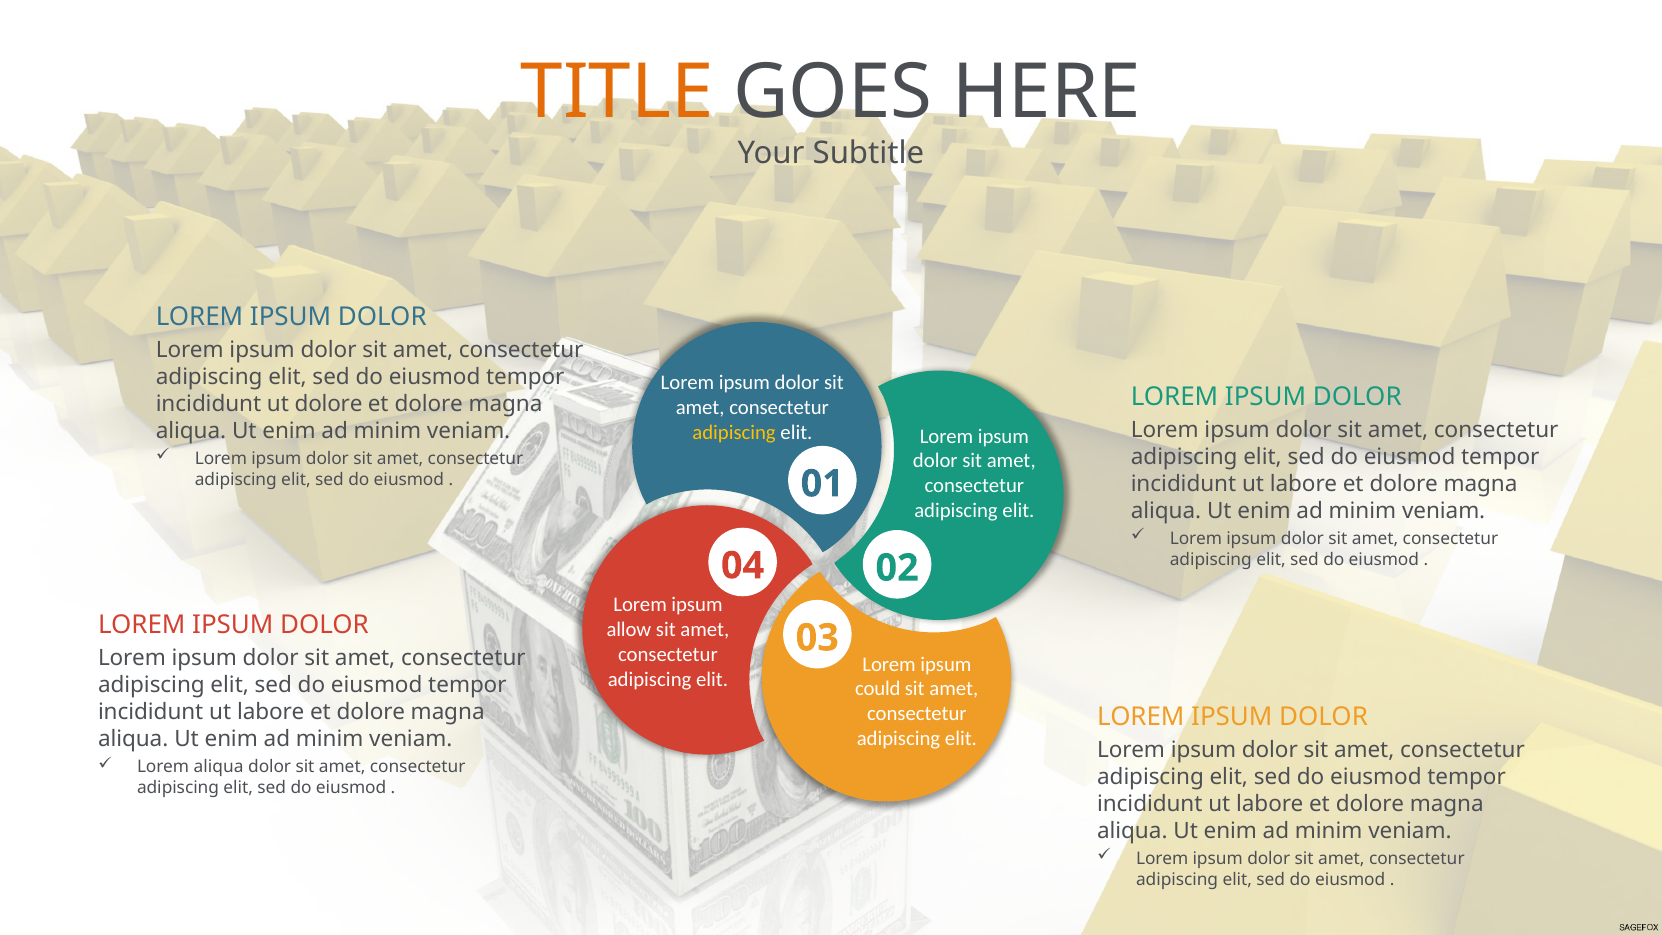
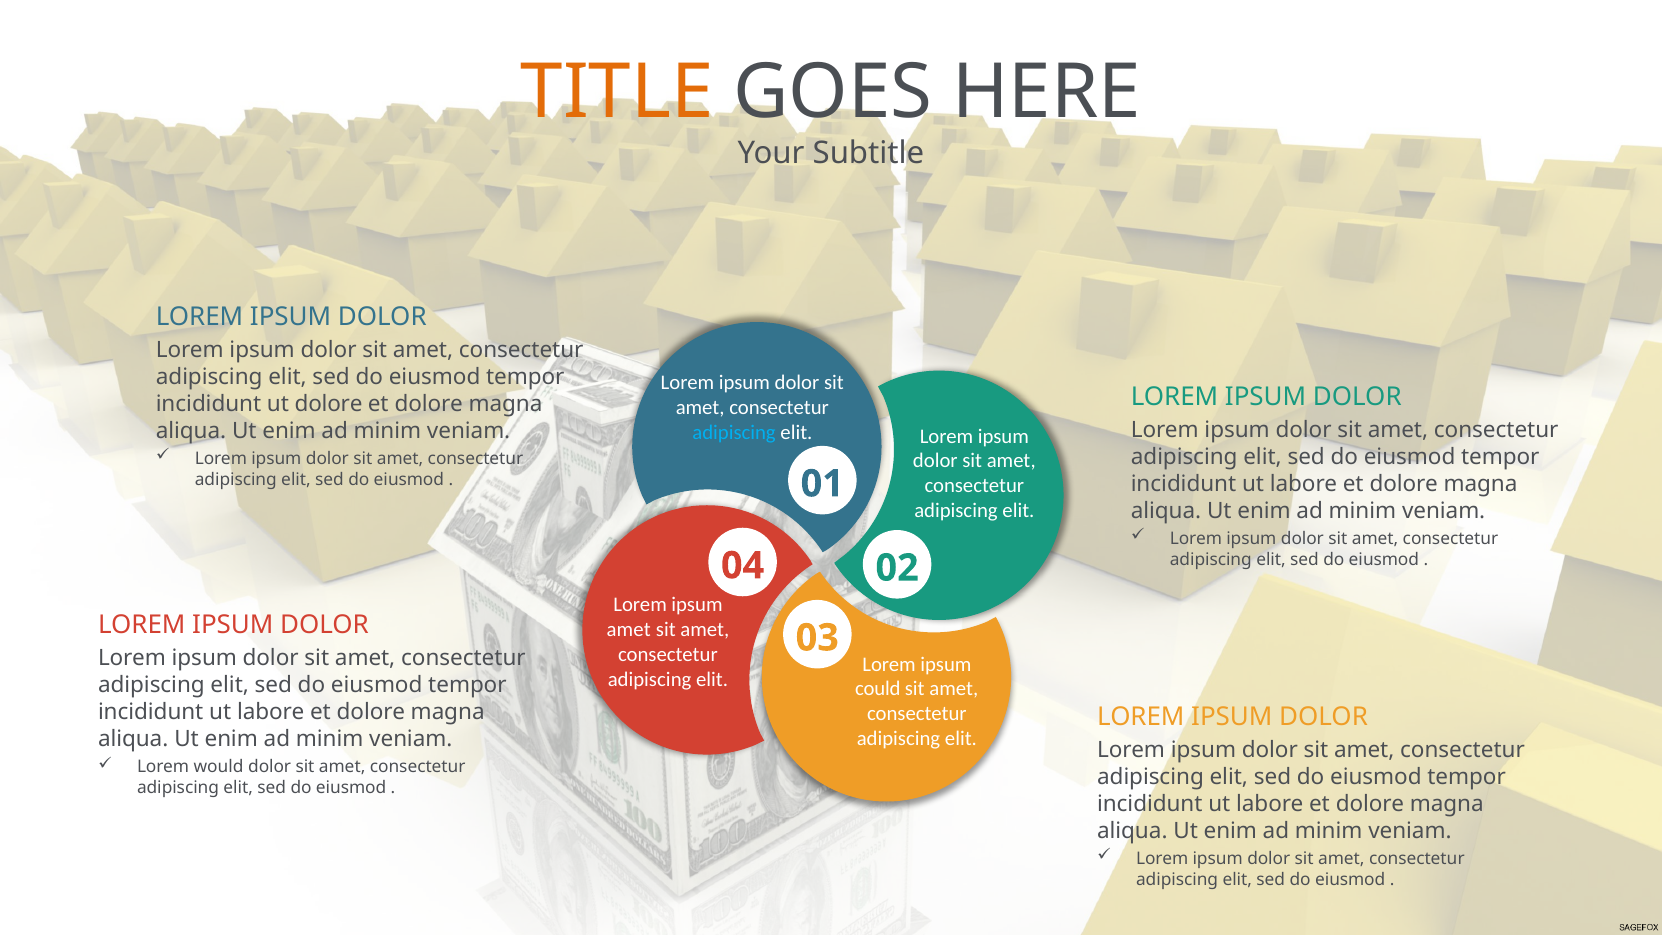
adipiscing colour: yellow -> light blue (734, 433)
allow: allow -> amet (629, 630)
Lorem aliqua: aliqua -> would (219, 767)
